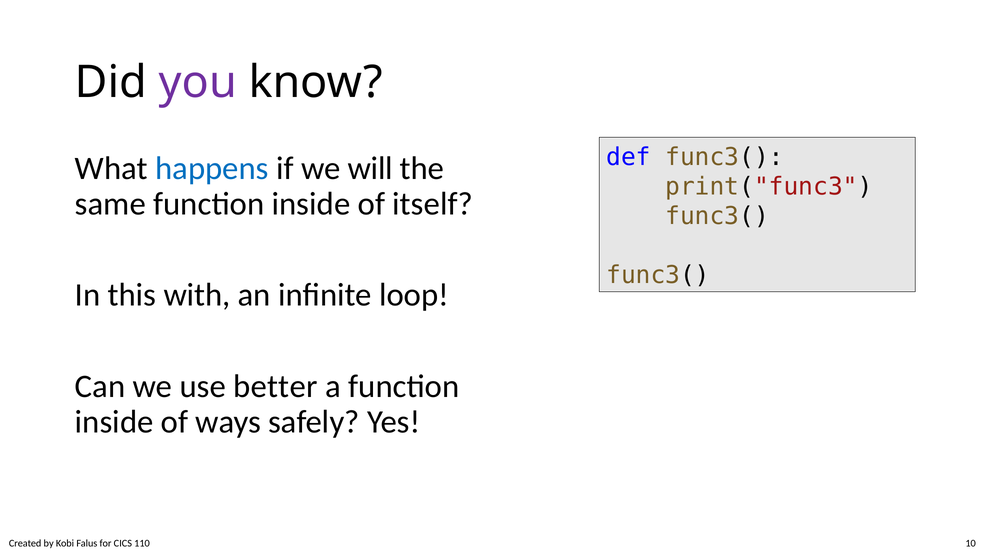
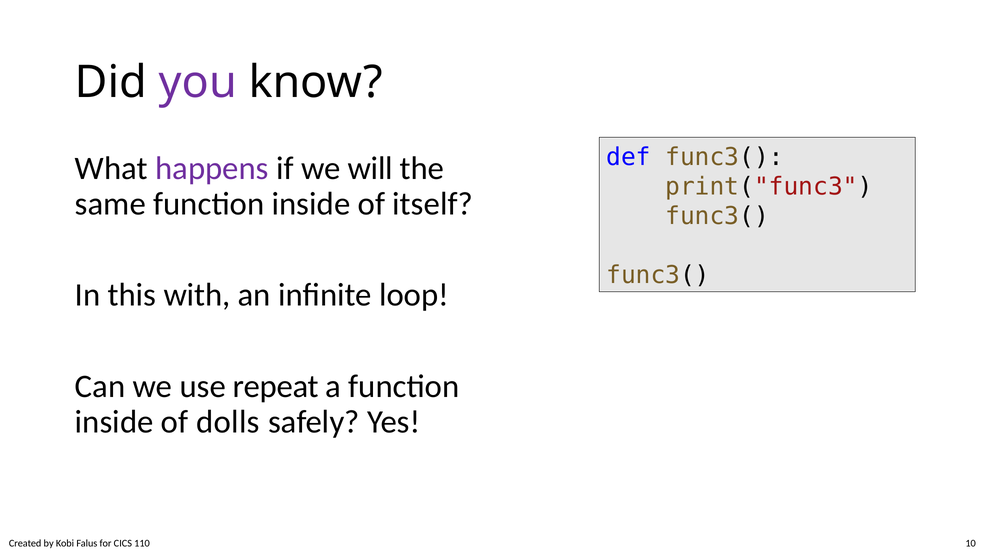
happens colour: blue -> purple (212, 168)
better: better -> repeat (276, 386)
ways: ways -> dolls (228, 422)
